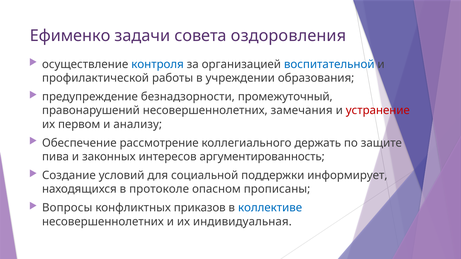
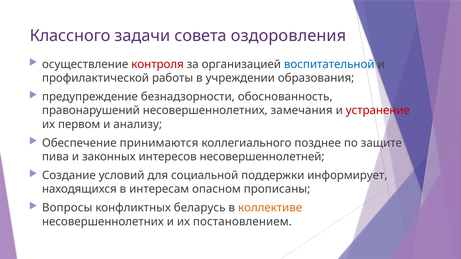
Ефименко: Ефименко -> Классного (70, 36)
контроля colour: blue -> red (158, 64)
промежуточный: промежуточный -> обоснованность (285, 97)
рассмотрение: рассмотрение -> принимаются (159, 143)
держать: держать -> позднее (318, 143)
аргументированность: аргументированность -> несовершеннолетней (262, 157)
протоколе: протоколе -> интересам (159, 189)
приказов: приказов -> беларусь (200, 208)
коллективе colour: blue -> orange (270, 208)
индивидуальная: индивидуальная -> постановлением (242, 222)
